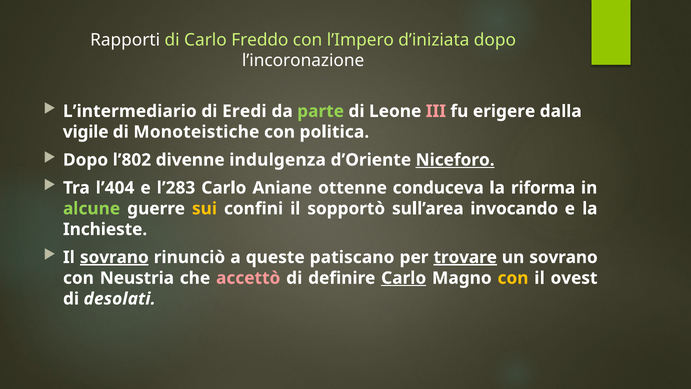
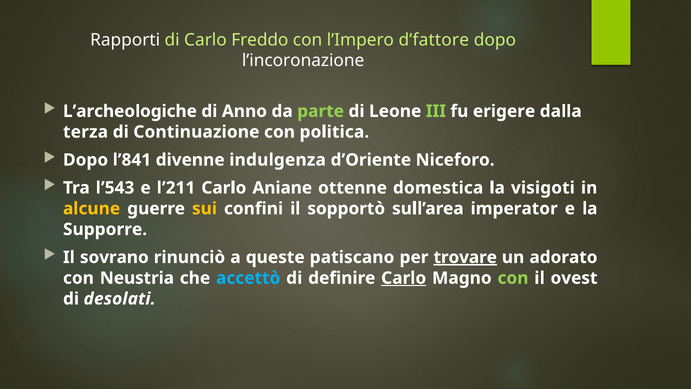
d’iniziata: d’iniziata -> d’fattore (434, 40)
L’intermediario: L’intermediario -> L’archeologiche (130, 111)
Eredi: Eredi -> Anno (244, 111)
III colour: pink -> light green (436, 111)
vigile: vigile -> terza (86, 132)
Monoteistiche: Monoteistiche -> Continuazione (196, 132)
l’802: l’802 -> l’841 (132, 160)
Niceforo underline: present -> none (455, 160)
l’404: l’404 -> l’543 (115, 188)
l’283: l’283 -> l’211 (176, 188)
conduceva: conduceva -> domestica (438, 188)
riforma: riforma -> visigoti (543, 188)
alcune colour: light green -> yellow (92, 208)
invocando: invocando -> imperator (514, 208)
Inchieste: Inchieste -> Supporre (105, 229)
sovrano underline: present -> none (114, 257)
un sovrano: sovrano -> adorato (563, 257)
accettò colour: pink -> light blue (248, 278)
con colour: yellow -> light green (513, 278)
